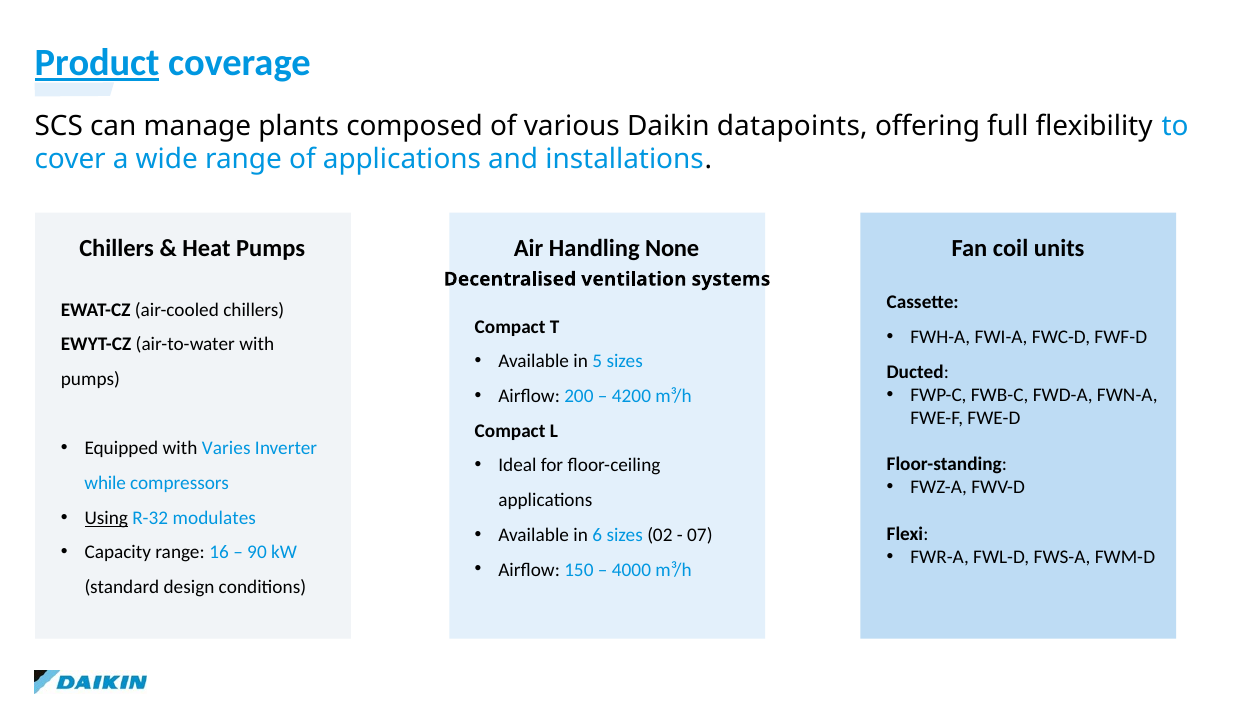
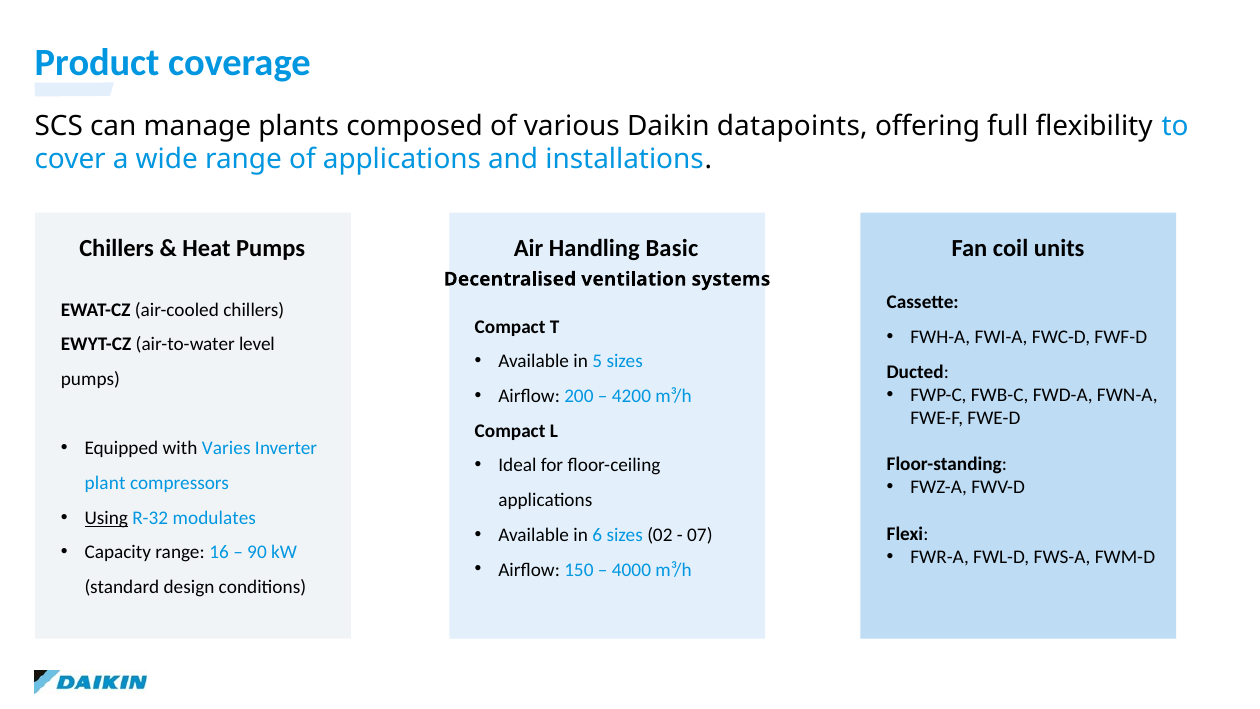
Product underline: present -> none (97, 63)
None: None -> Basic (672, 248)
air-to-water with: with -> level (257, 344)
while: while -> plant (105, 483)
